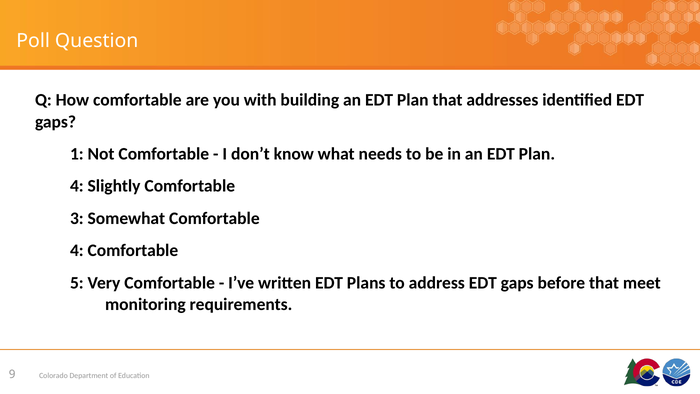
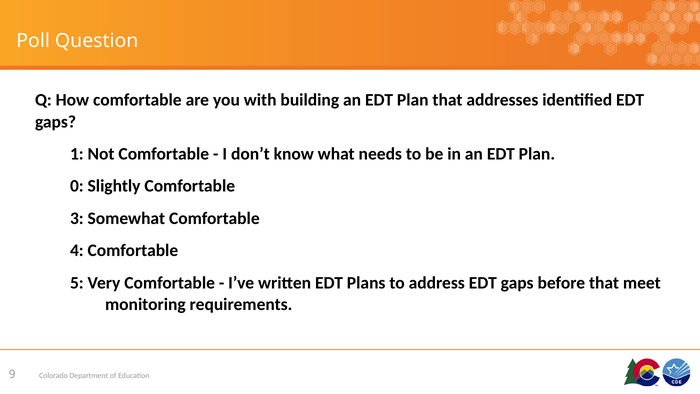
4: 4 -> 0 (77, 186)
